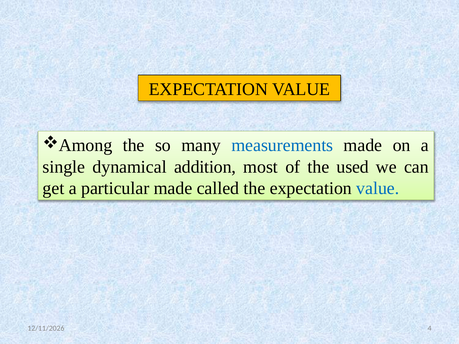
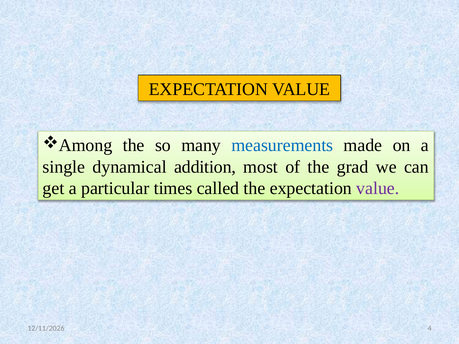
used: used -> grad (353, 167)
particular made: made -> times (173, 188)
value colour: blue -> purple (378, 188)
